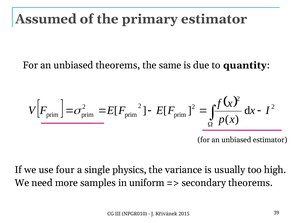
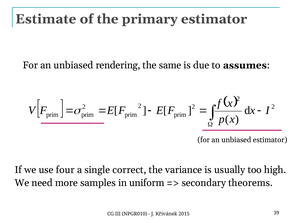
Assumed: Assumed -> Estimate (46, 19)
unbiased theorems: theorems -> rendering (118, 65)
quantity: quantity -> assumes (245, 65)
physics: physics -> correct (129, 170)
